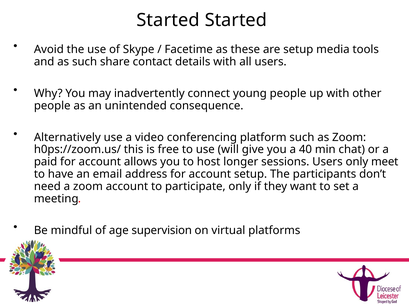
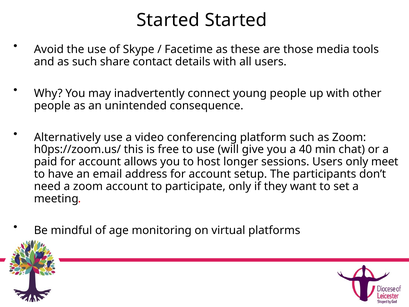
are setup: setup -> those (298, 49)
supervision: supervision -> monitoring (162, 230)
